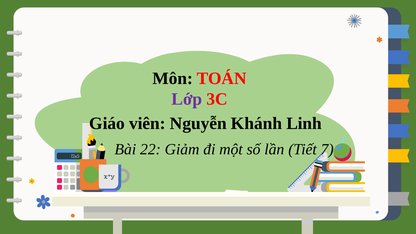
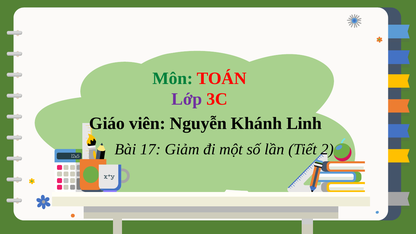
Môn colour: black -> green (173, 78)
22: 22 -> 17 (150, 149)
7: 7 -> 2 (327, 149)
